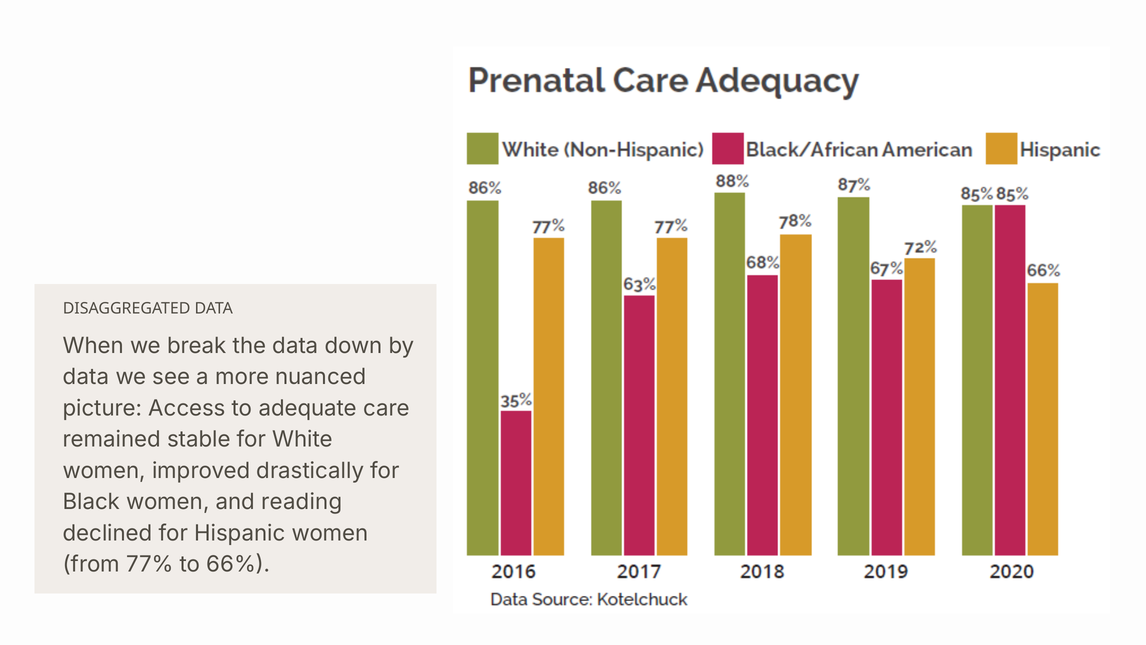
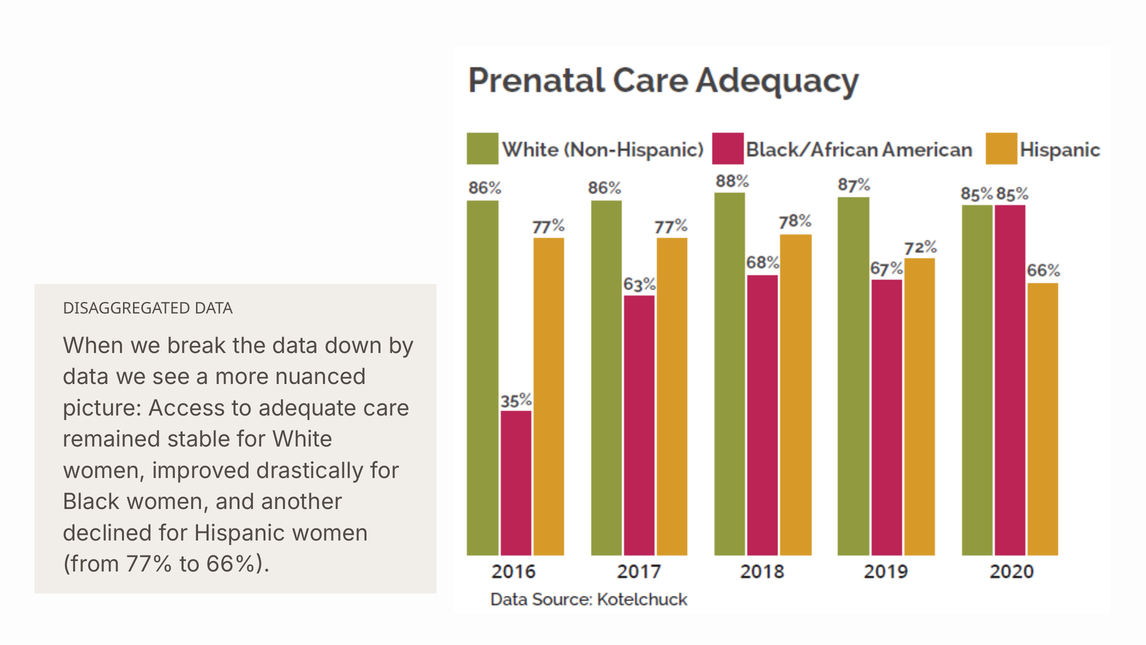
reading: reading -> another (302, 502)
